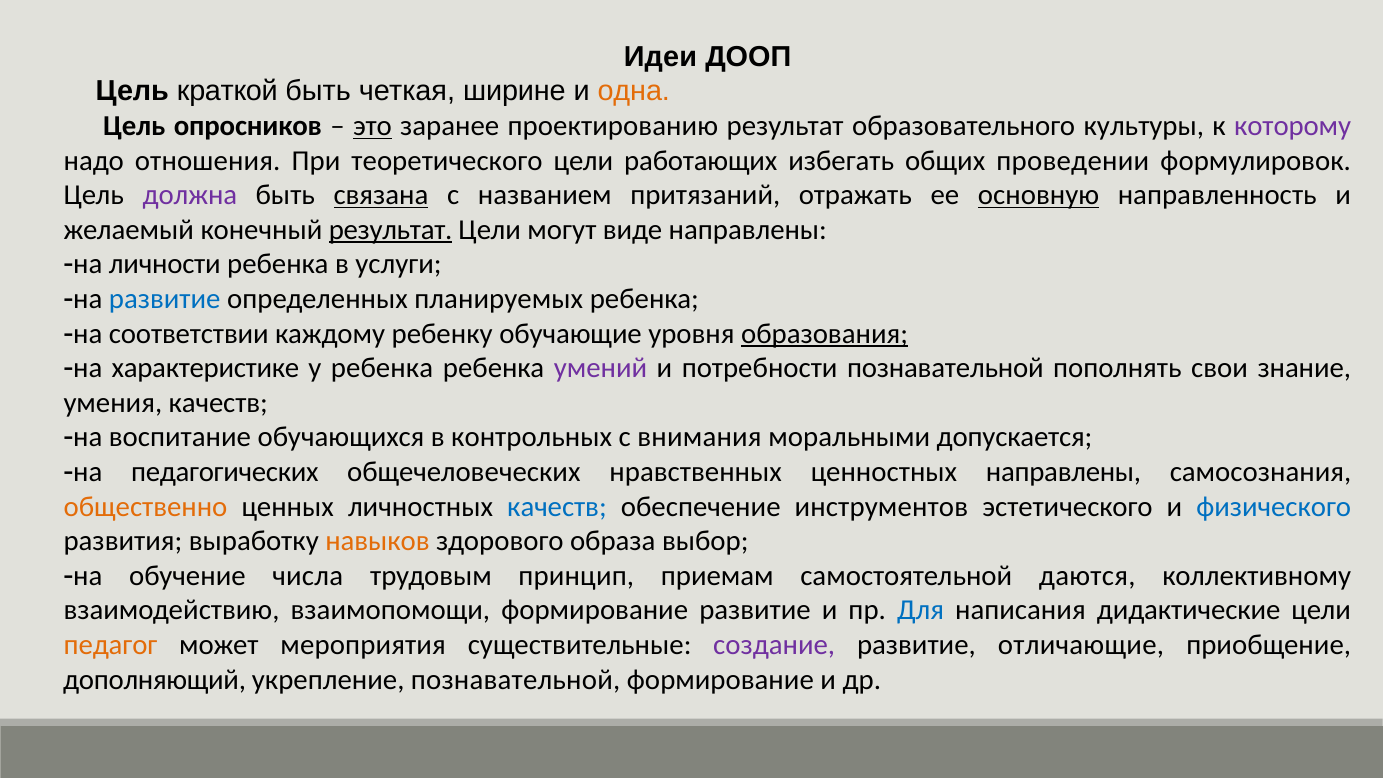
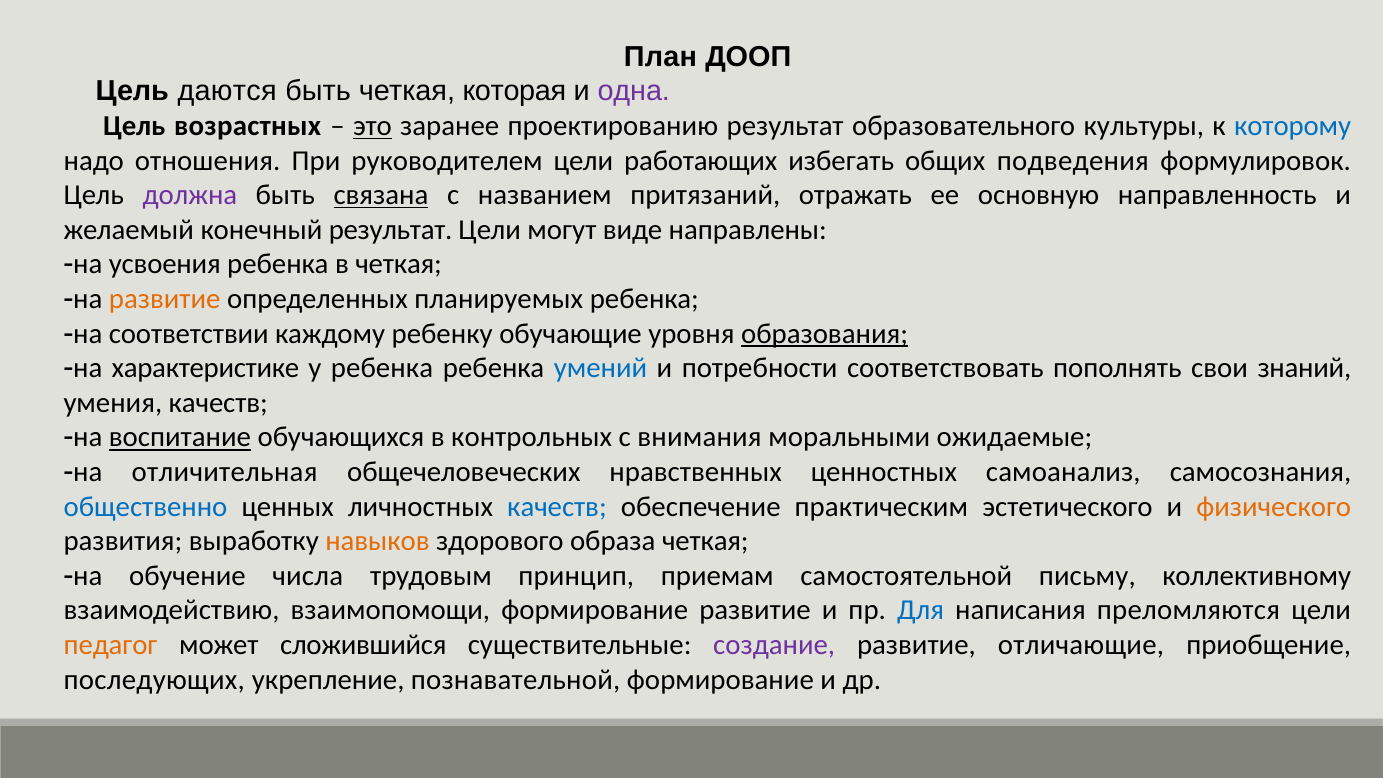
Идеи: Идеи -> План (660, 57)
краткой: краткой -> даются (227, 91)
ширине: ширине -> которая (514, 91)
одна colour: orange -> purple (634, 91)
опросников: опросников -> возрастных (248, 126)
которому colour: purple -> blue (1293, 126)
теоретического: теоретического -> руководителем (447, 161)
проведении: проведении -> подведения (1073, 161)
основную underline: present -> none (1039, 195)
результат underline: present -> none (391, 230)
личности: личности -> усвоения (165, 264)
в услуги: услуги -> четкая (399, 264)
развитие colour: blue -> orange (165, 299)
умений colour: purple -> blue (600, 368)
потребности познавательной: познавательной -> соответствовать (945, 368)
знание: знание -> знаний (1304, 368)
воспитание underline: none -> present (180, 437)
допускается: допускается -> ожидаемые (1014, 437)
педагогических: педагогических -> отличительная (225, 472)
ценностных направлены: направлены -> самоанализ (1063, 472)
общественно colour: orange -> blue (146, 506)
инструментов: инструментов -> практическим (881, 506)
физического colour: blue -> orange (1274, 506)
образа выбор: выбор -> четкая (705, 541)
даются: даются -> письму (1087, 576)
дидактические: дидактические -> преломляются (1188, 610)
мероприятия: мероприятия -> сложившийся (363, 645)
дополняющий: дополняющий -> последующих (154, 679)
